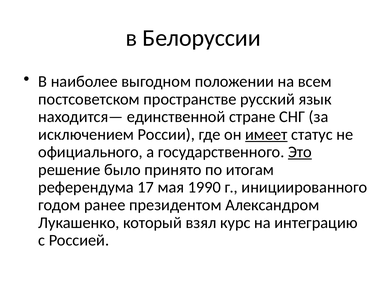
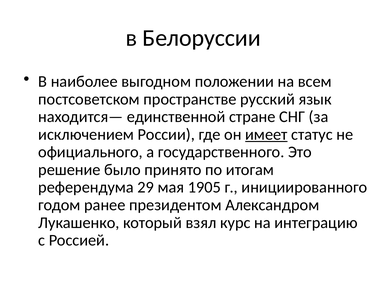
Это underline: present -> none (300, 152)
17: 17 -> 29 (146, 187)
1990: 1990 -> 1905 (204, 187)
